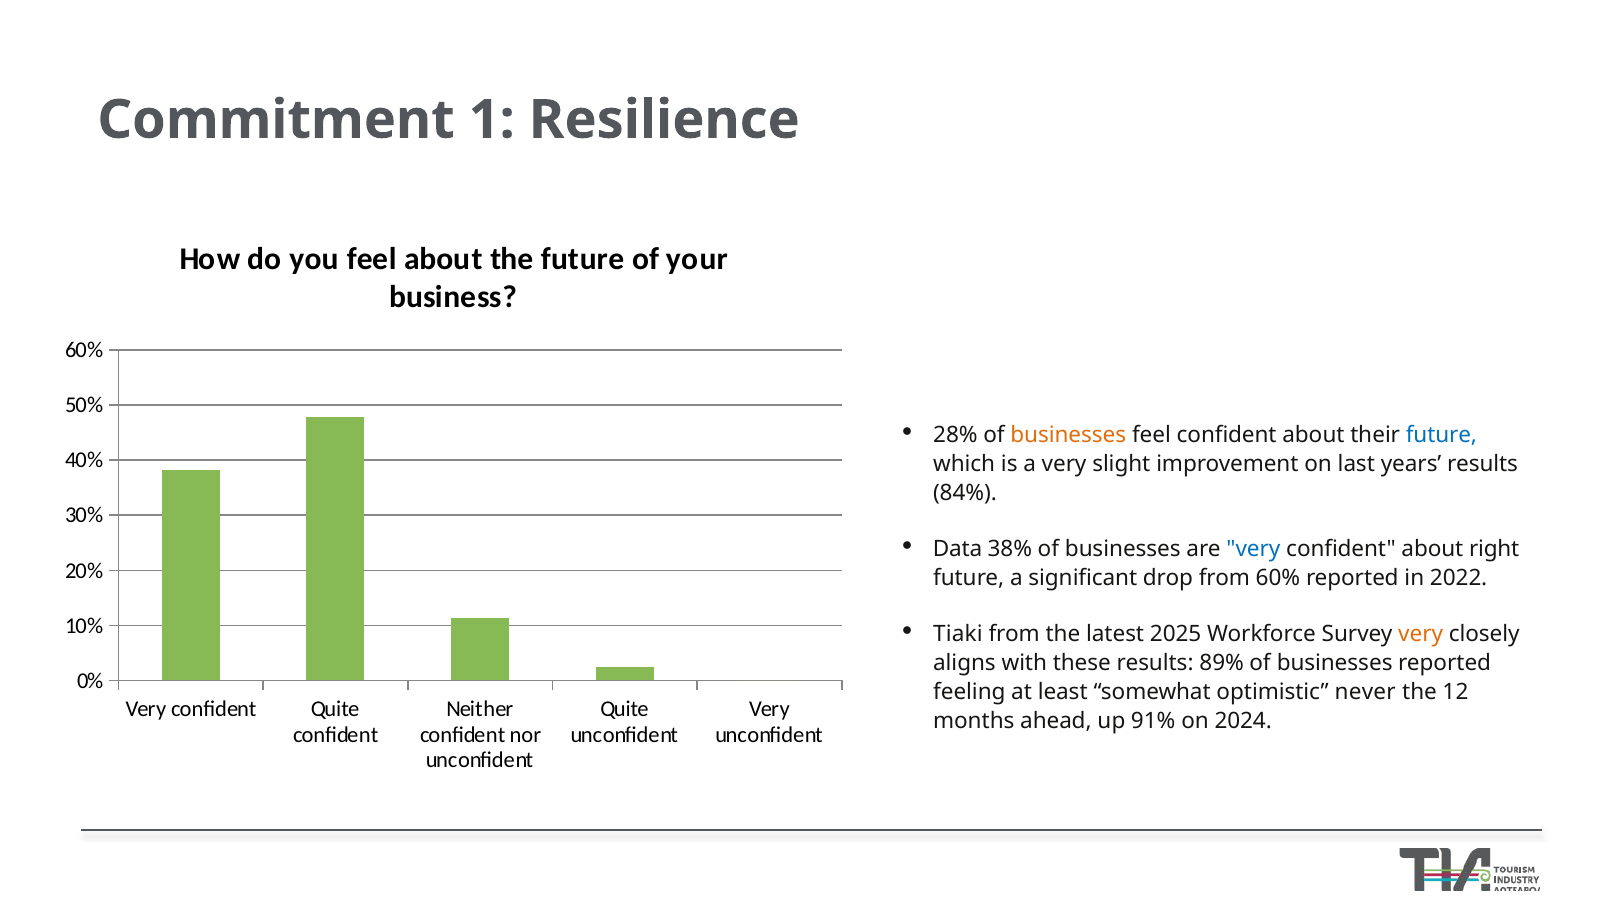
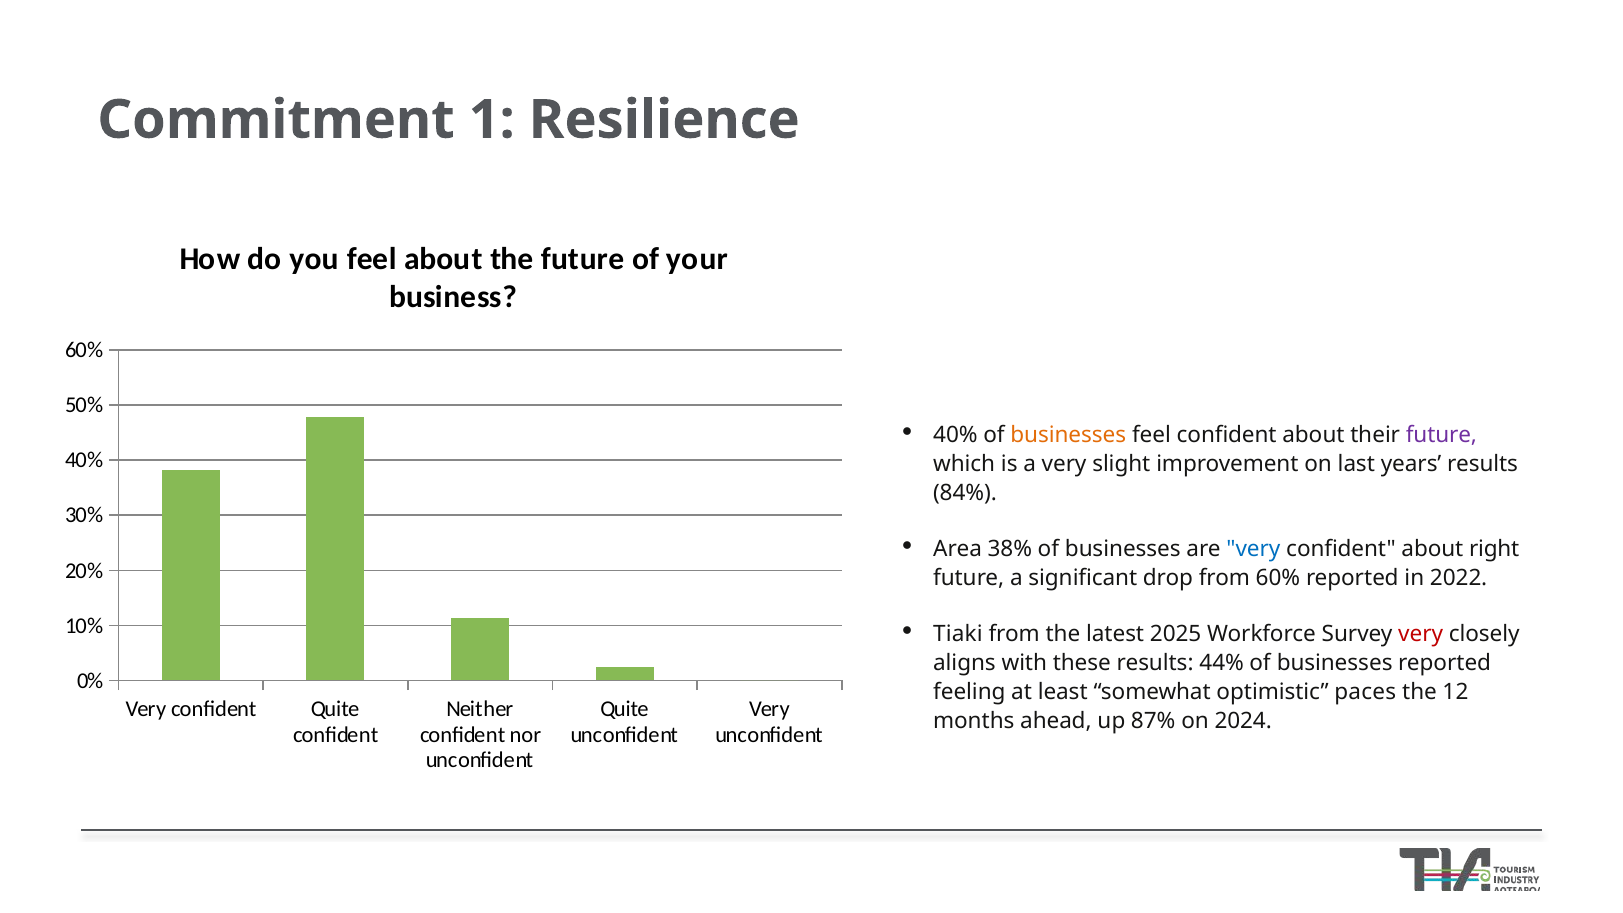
28%: 28% -> 40% (955, 435)
future colour: blue -> purple (1441, 435)
Data: Data -> Area (958, 549)
very colour: orange -> red (1421, 634)
89%: 89% -> 44% (1222, 663)
never: never -> paces (1365, 692)
91%: 91% -> 87% (1153, 721)
